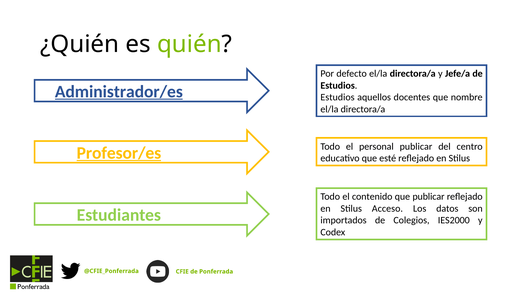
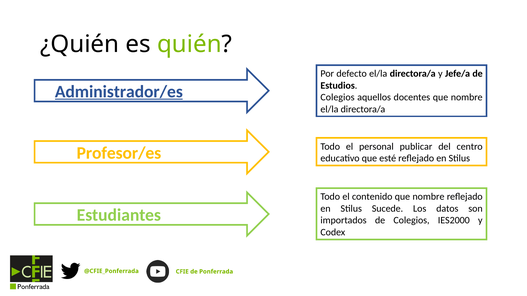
Estudios: Estudios -> Colegios (338, 97)
Profesor/es underline: present -> none (119, 153)
publicar: publicar -> nombre (428, 197)
Acceso: Acceso -> Sucede (387, 209)
